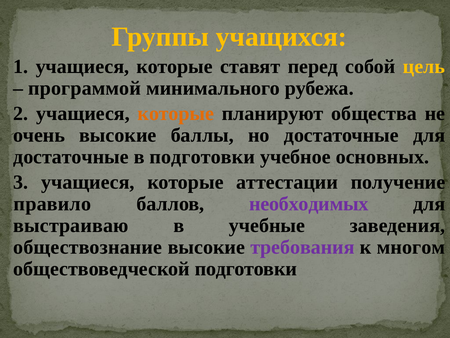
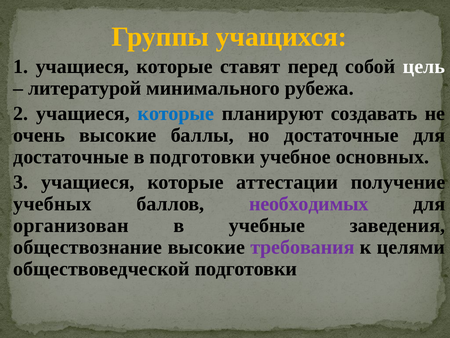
цель colour: yellow -> white (424, 66)
программой: программой -> литературой (85, 88)
которые colour: orange -> blue (176, 113)
общества: общества -> создавать (374, 113)
правило: правило -> учебных (52, 204)
выстраиваю: выстраиваю -> организован (71, 225)
многом: многом -> целями (411, 247)
